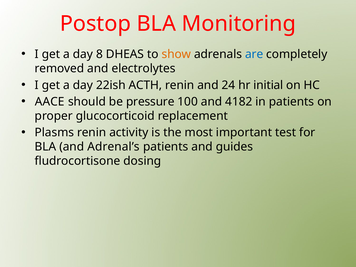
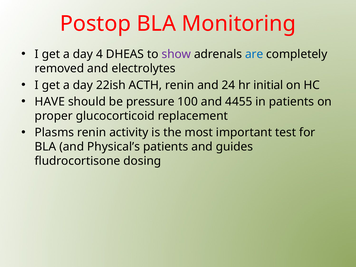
8: 8 -> 4 (99, 54)
show colour: orange -> purple (176, 54)
AACE: AACE -> HAVE (50, 102)
4182: 4182 -> 4455 (239, 102)
Adrenal’s: Adrenal’s -> Physical’s (114, 147)
